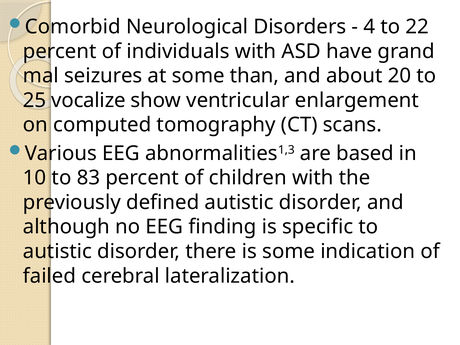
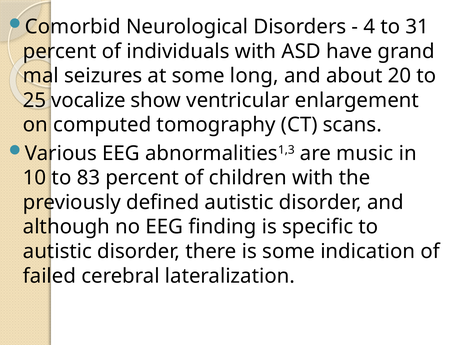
22: 22 -> 31 (417, 27)
than: than -> long (254, 76)
based: based -> music (365, 153)
